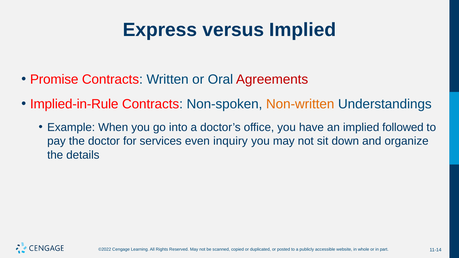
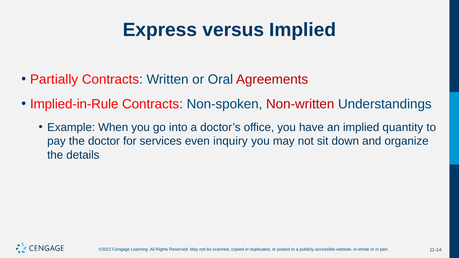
Promise: Promise -> Partially (54, 79)
Non-written colour: orange -> red (300, 104)
followed: followed -> quantity (403, 127)
